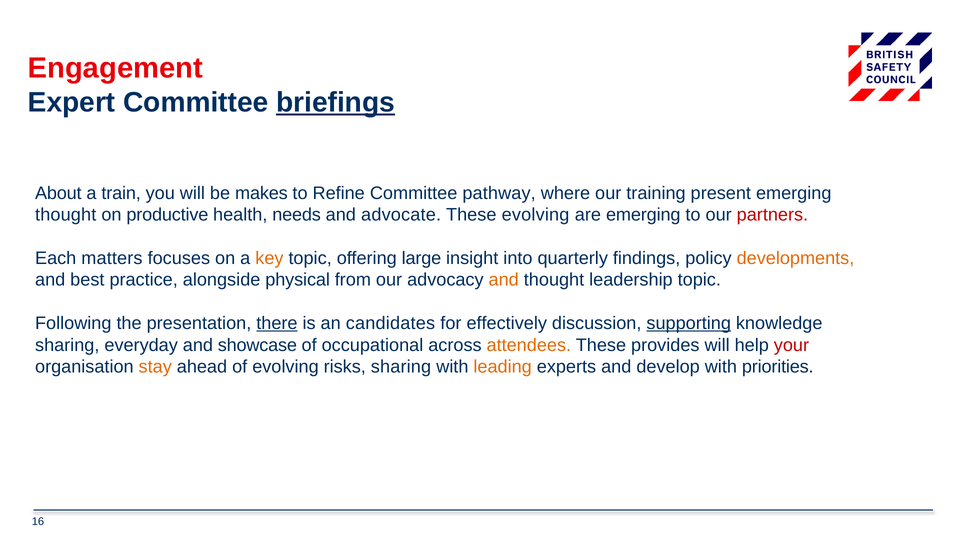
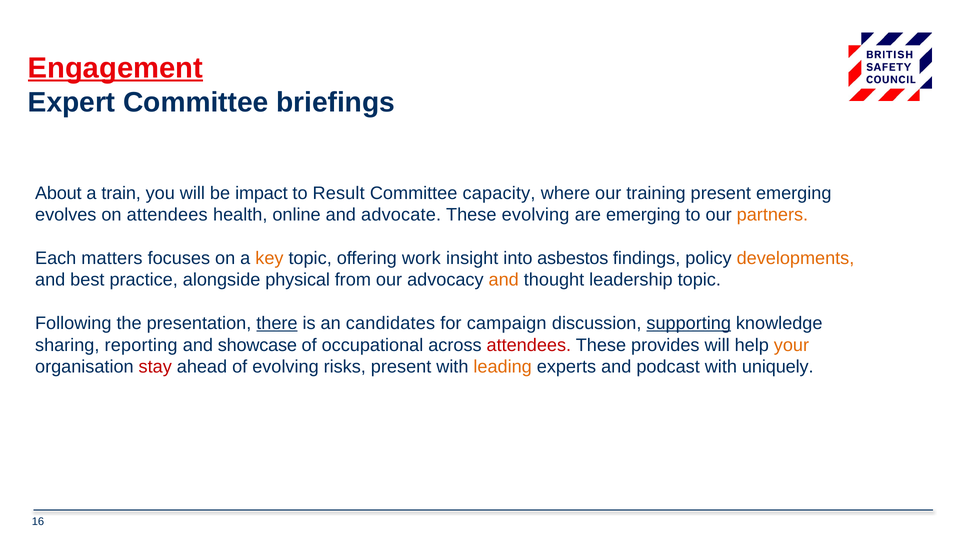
Engagement underline: none -> present (115, 68)
briefings underline: present -> none (336, 102)
makes: makes -> impact (261, 193)
Refine: Refine -> Result (339, 193)
pathway: pathway -> capacity (499, 193)
thought: thought -> evolves (66, 215)
on productive: productive -> attendees (167, 215)
needs: needs -> online (297, 215)
partners colour: red -> orange (772, 215)
large: large -> work (421, 258)
quarterly: quarterly -> asbestos (573, 258)
effectively: effectively -> campaign (507, 324)
everyday: everyday -> reporting (141, 345)
attendees colour: orange -> red (529, 345)
your colour: red -> orange (791, 345)
stay colour: orange -> red (155, 367)
risks sharing: sharing -> present (401, 367)
develop: develop -> podcast (668, 367)
priorities: priorities -> uniquely (778, 367)
